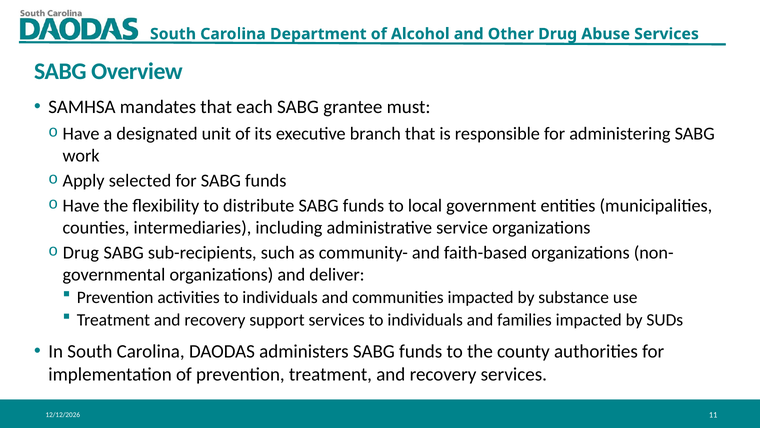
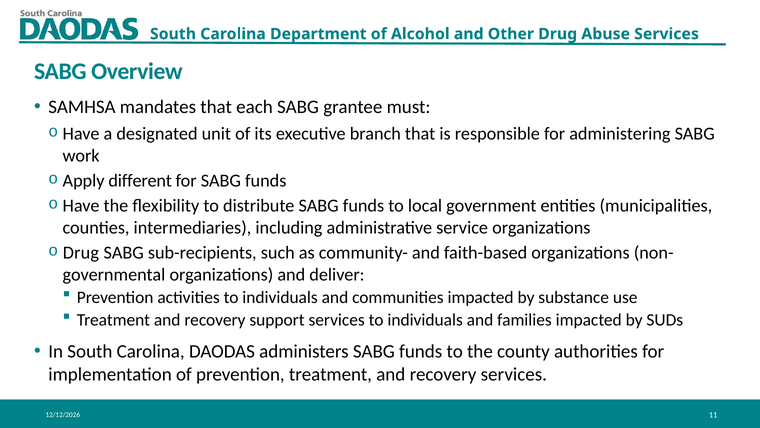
selected: selected -> different (140, 181)
